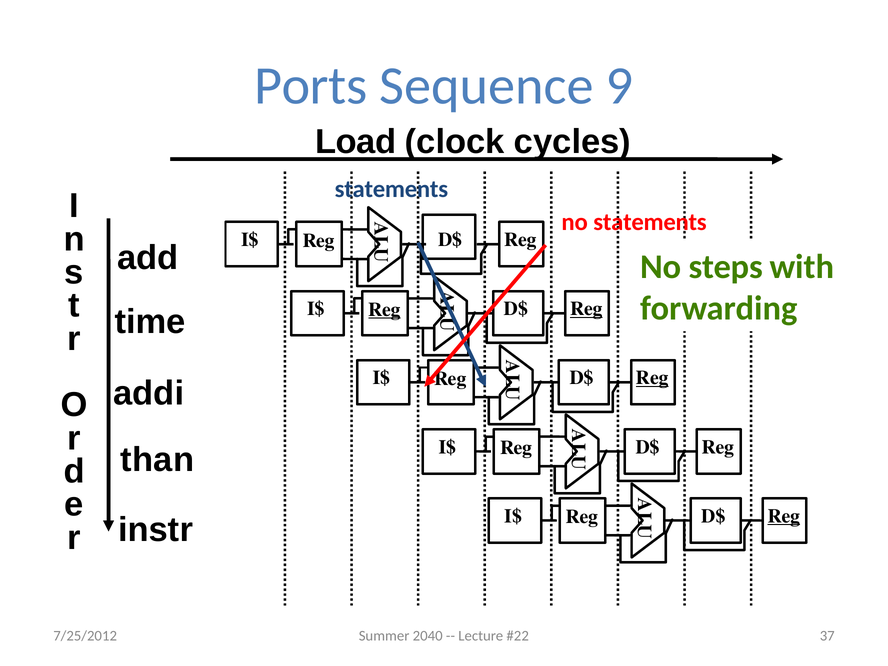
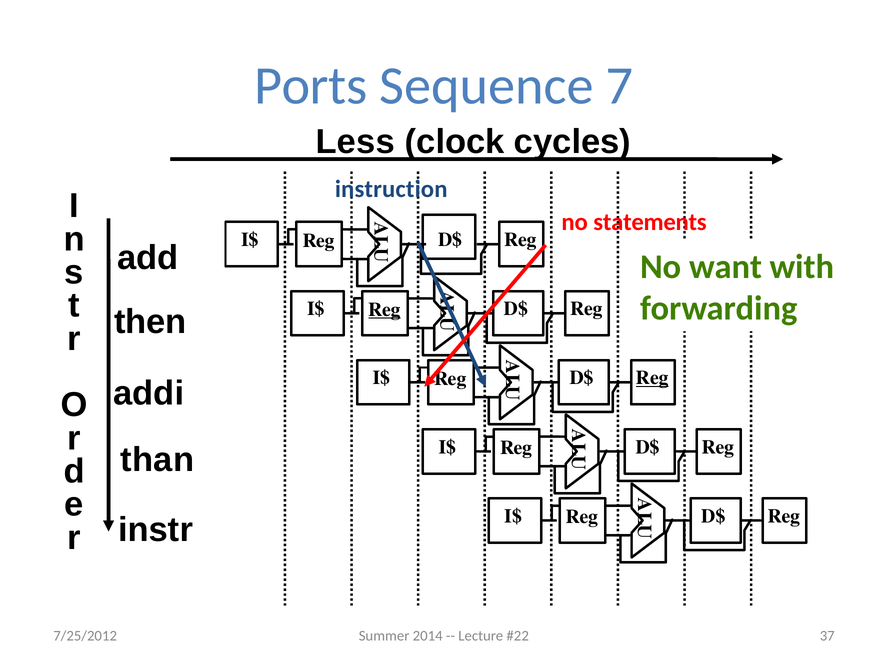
9: 9 -> 7 (620, 86)
Load: Load -> Less (355, 142)
statements: statements -> instruction (391, 189)
steps: steps -> want (726, 267)
Reg underline: present -> none (586, 309)
time: time -> then (150, 322)
Reg underline: present -> none (784, 516)
2040: 2040 -> 2014 (428, 636)
